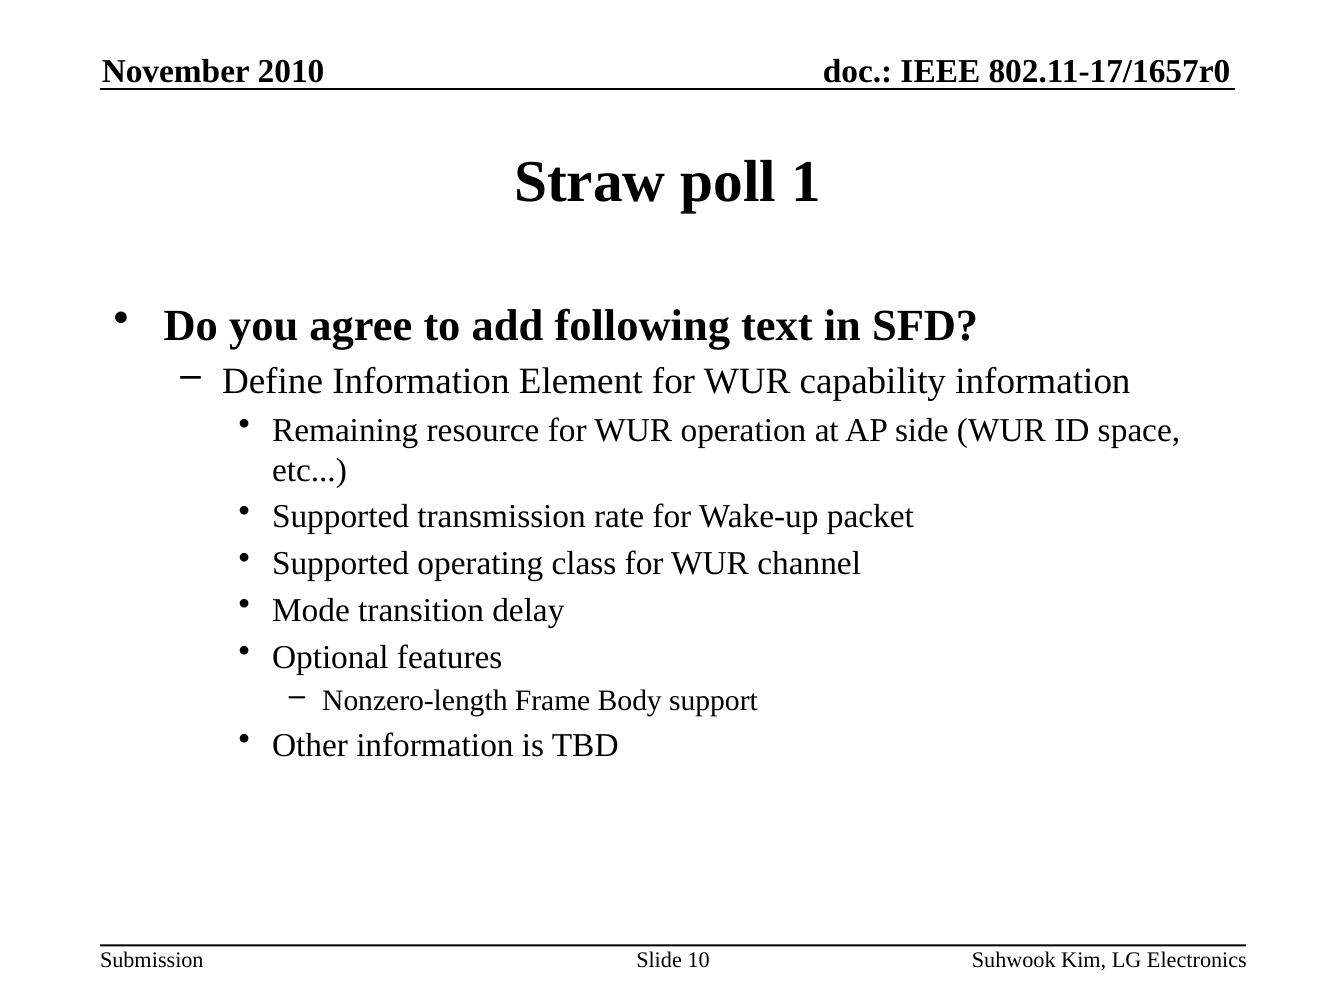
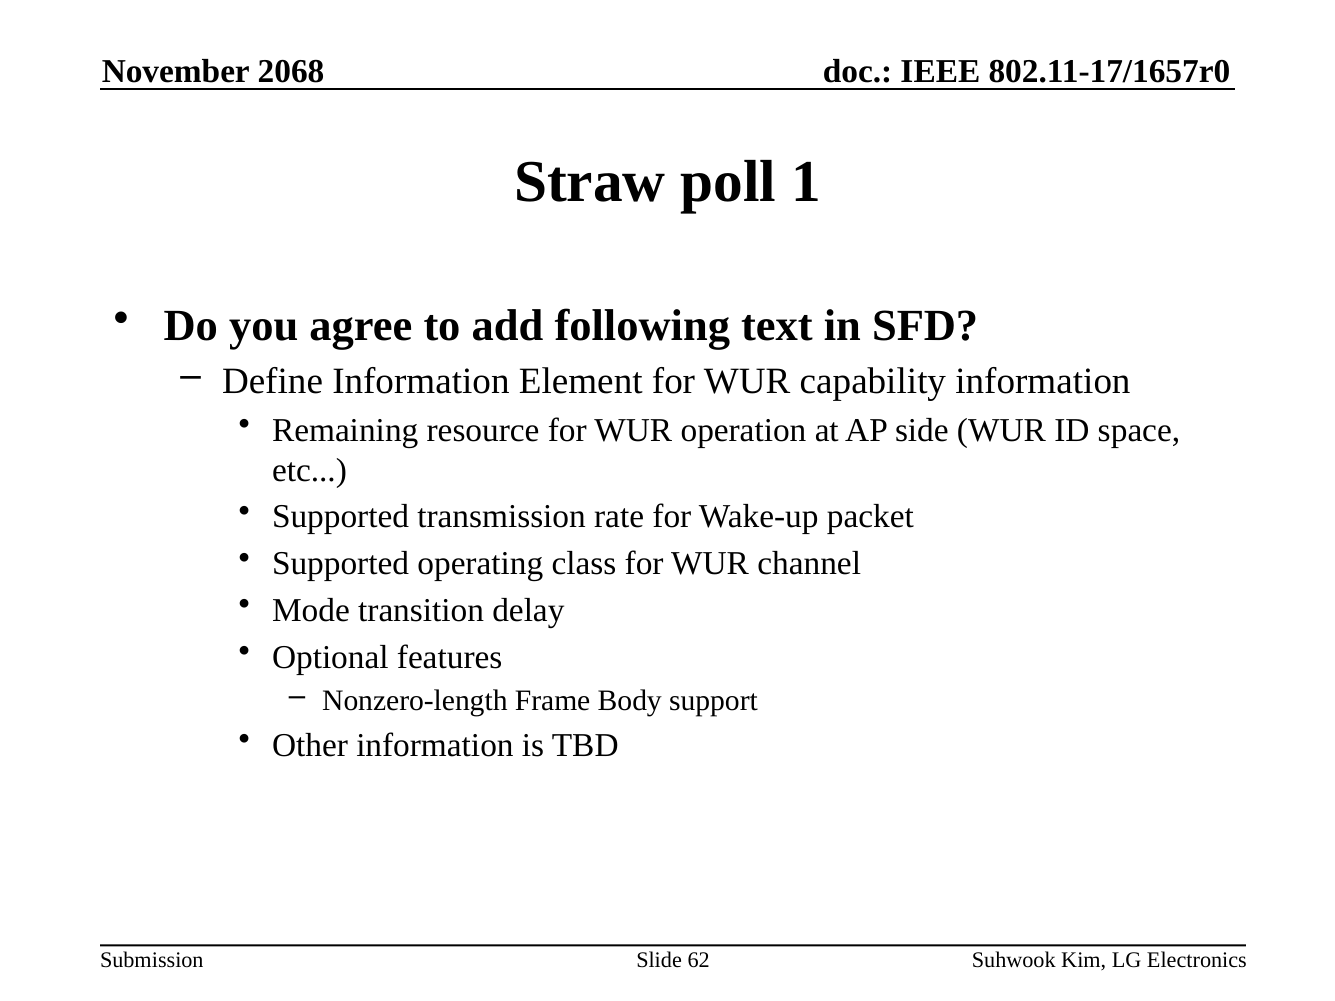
2010: 2010 -> 2068 (291, 71)
10: 10 -> 62 (699, 960)
